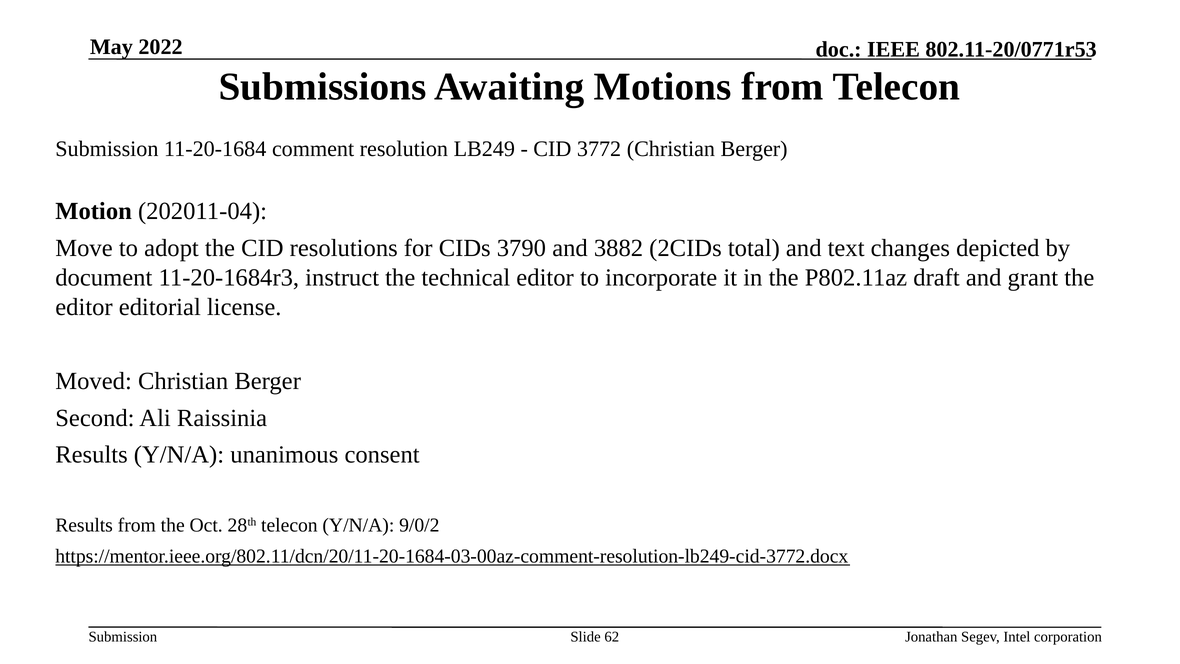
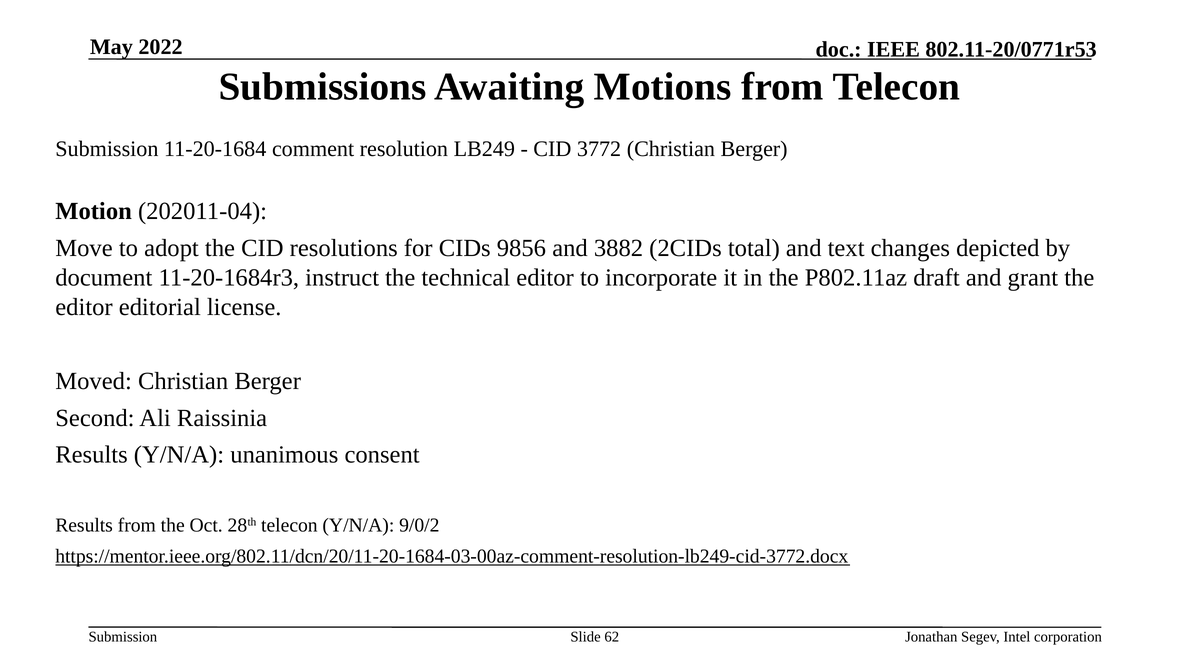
3790: 3790 -> 9856 (521, 248)
